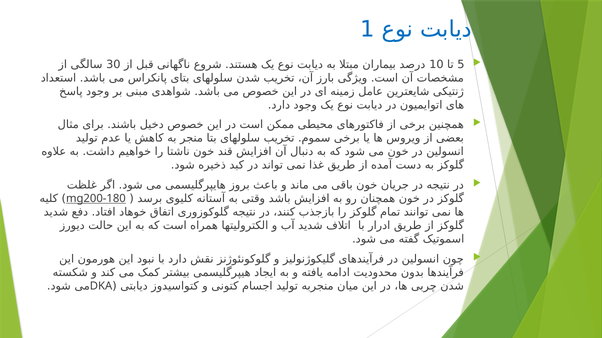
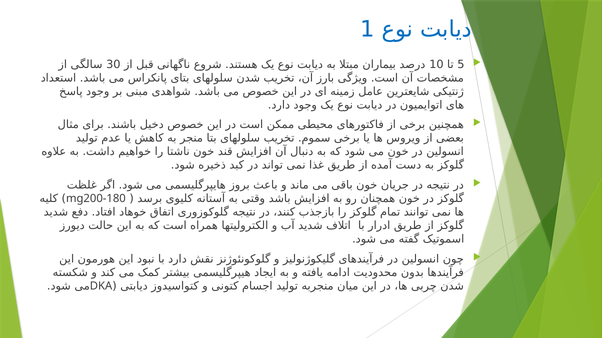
mg200-180 underline: present -> none (96, 199)
